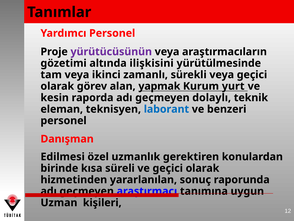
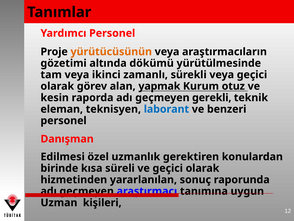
yürütücüsünün colour: purple -> orange (111, 52)
ilişkisini: ilişkisini -> dökümü (152, 63)
yurt: yurt -> otuz (233, 86)
dolaylı: dolaylı -> gerekli (212, 97)
